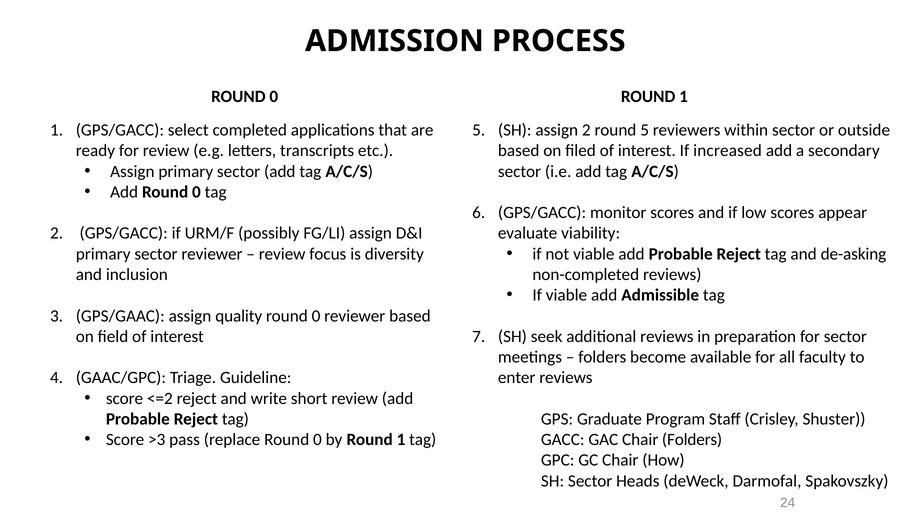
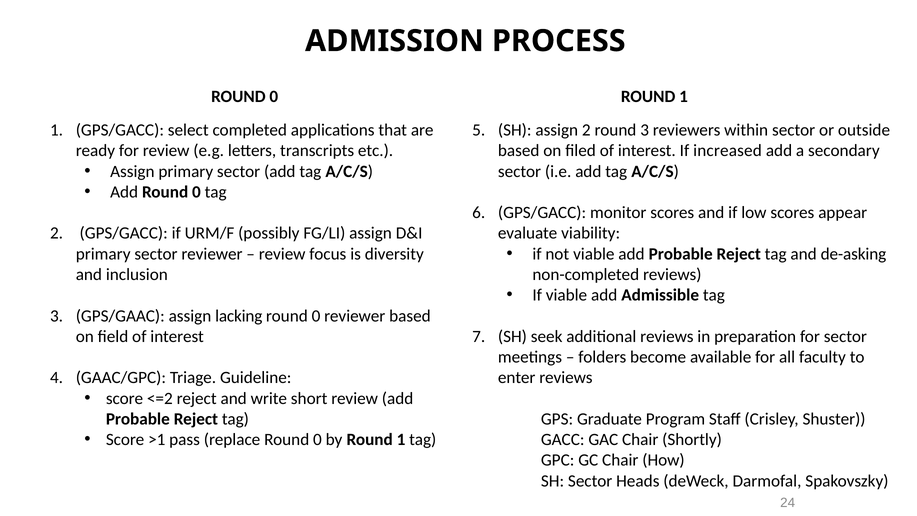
round 5: 5 -> 3 (645, 130)
quality: quality -> lacking (239, 316)
>3: >3 -> >1 (157, 440)
Chair Folders: Folders -> Shortly (692, 440)
